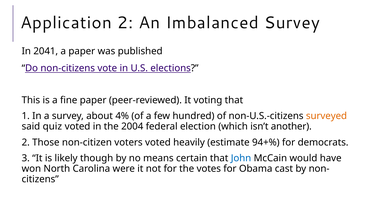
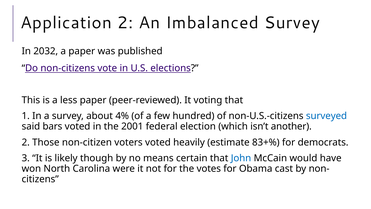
2041: 2041 -> 2032 (46, 51)
fine: fine -> less (69, 100)
surveyed colour: orange -> blue (326, 116)
quiz: quiz -> bars (52, 126)
2004: 2004 -> 2001 (132, 126)
94+%: 94+% -> 83+% (266, 142)
